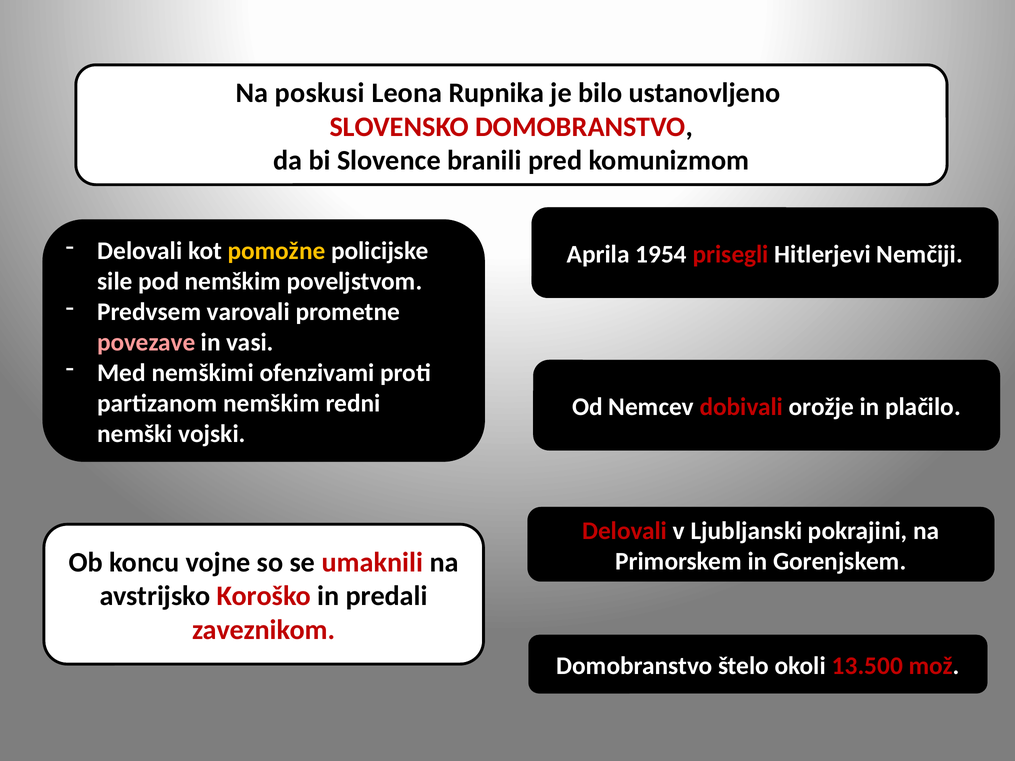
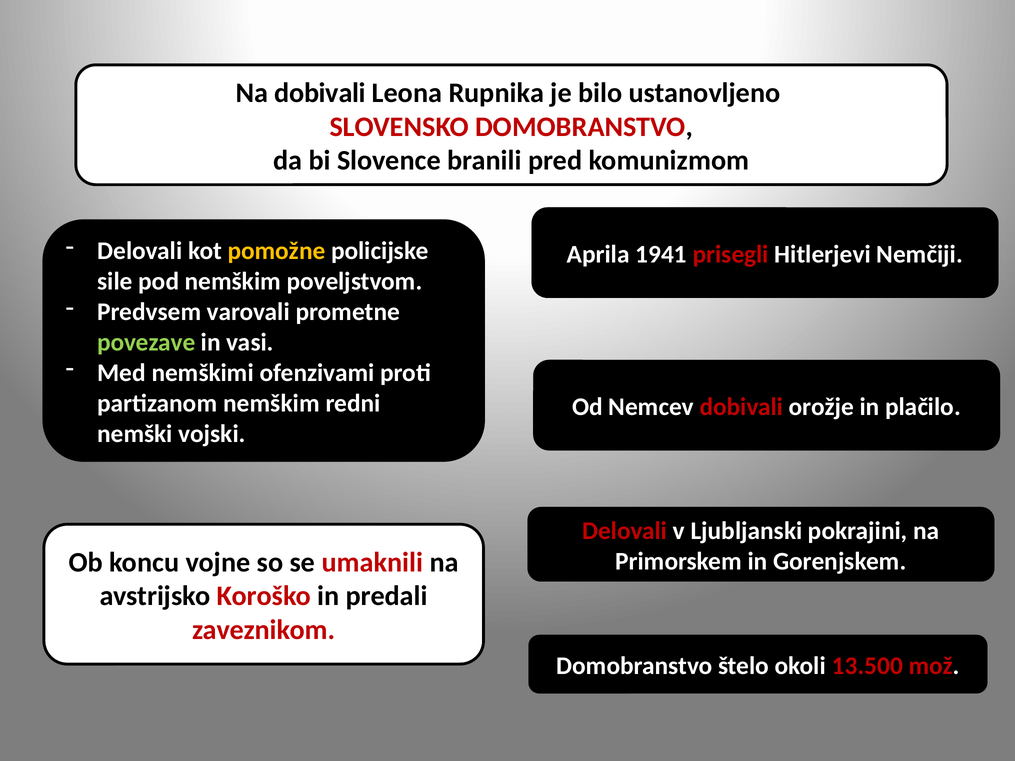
Na poskusi: poskusi -> dobivali (320, 93)
1954: 1954 -> 1941 (661, 254)
povezave colour: pink -> light green (146, 342)
